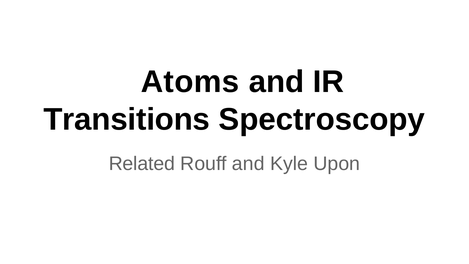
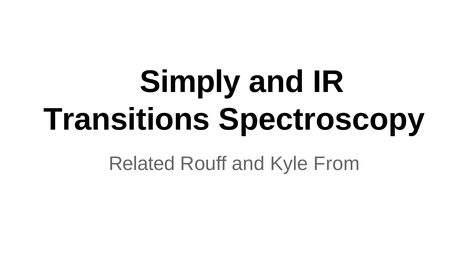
Atoms: Atoms -> Simply (190, 82)
Upon: Upon -> From (337, 163)
